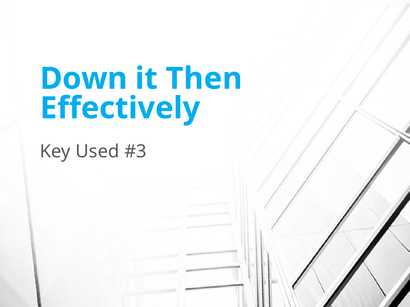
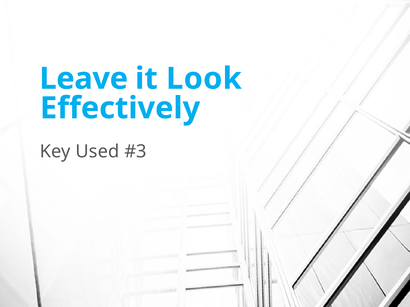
Down: Down -> Leave (84, 79)
Then: Then -> Look (204, 79)
